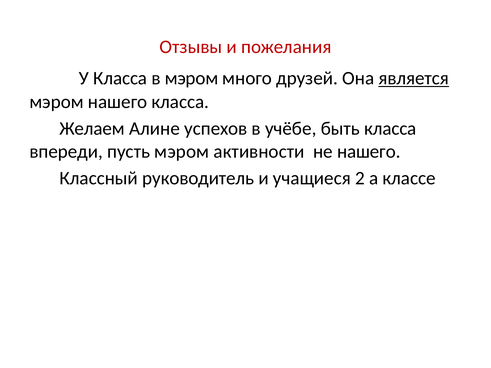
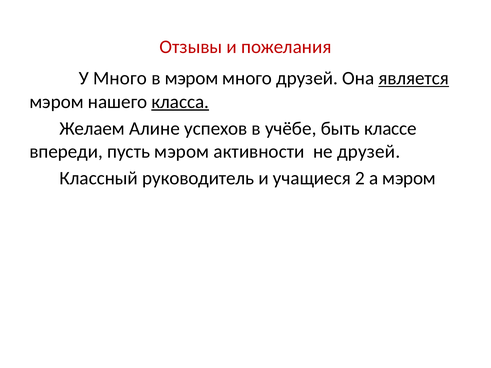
У Класса: Класса -> Много (120, 78)
класса underline: none -> present (180, 102)
быть класса: класса -> классе (390, 129)
не нашего: нашего -> друзей (369, 152)
а классе: классе -> мэром (409, 178)
